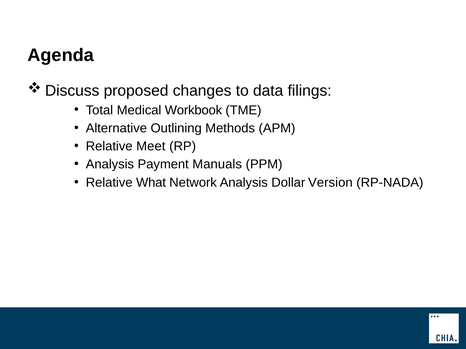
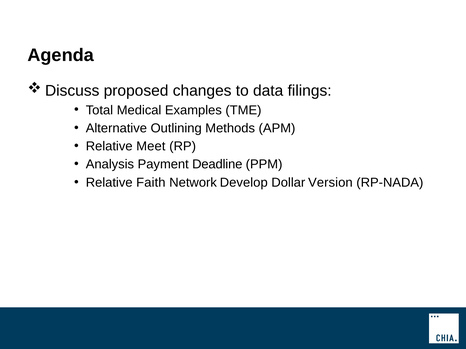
Workbook: Workbook -> Examples (193, 110)
Manuals: Manuals -> Deadline (217, 165)
What: What -> Faith (151, 183)
Network Analysis: Analysis -> Develop (244, 183)
